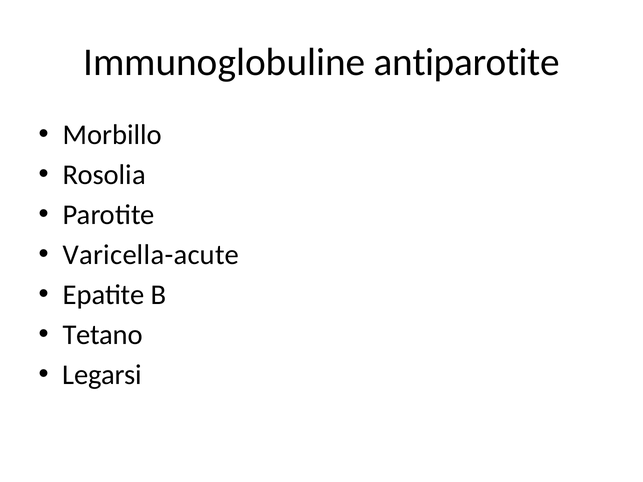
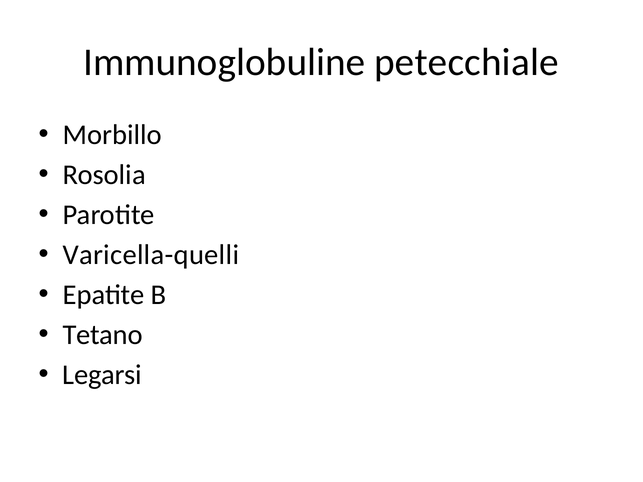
antiparotite: antiparotite -> petecchiale (467, 62)
Varicella-acute: Varicella-acute -> Varicella-quelli (151, 255)
